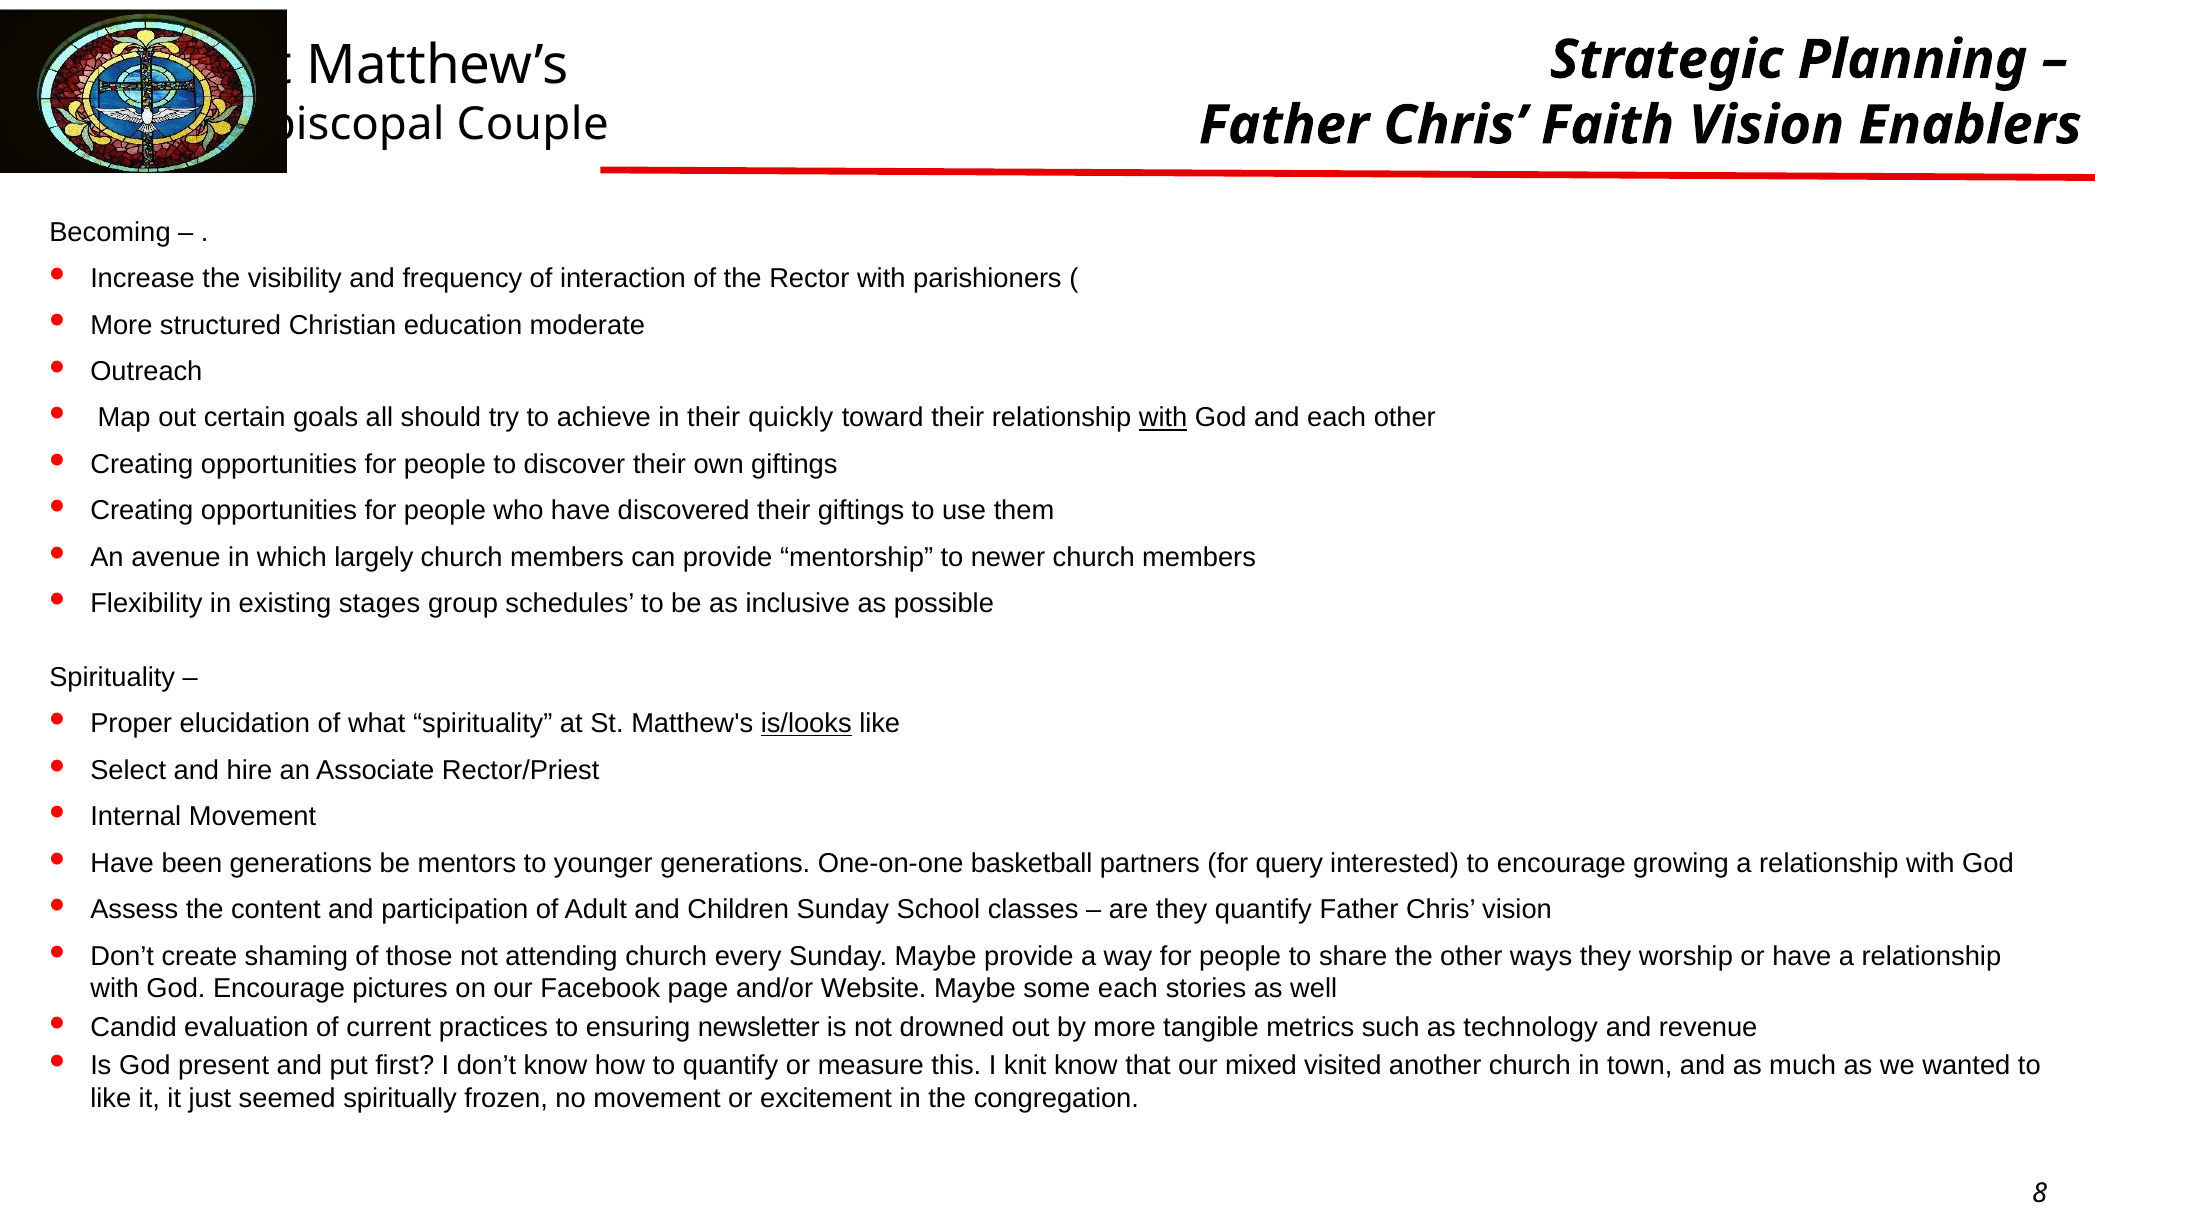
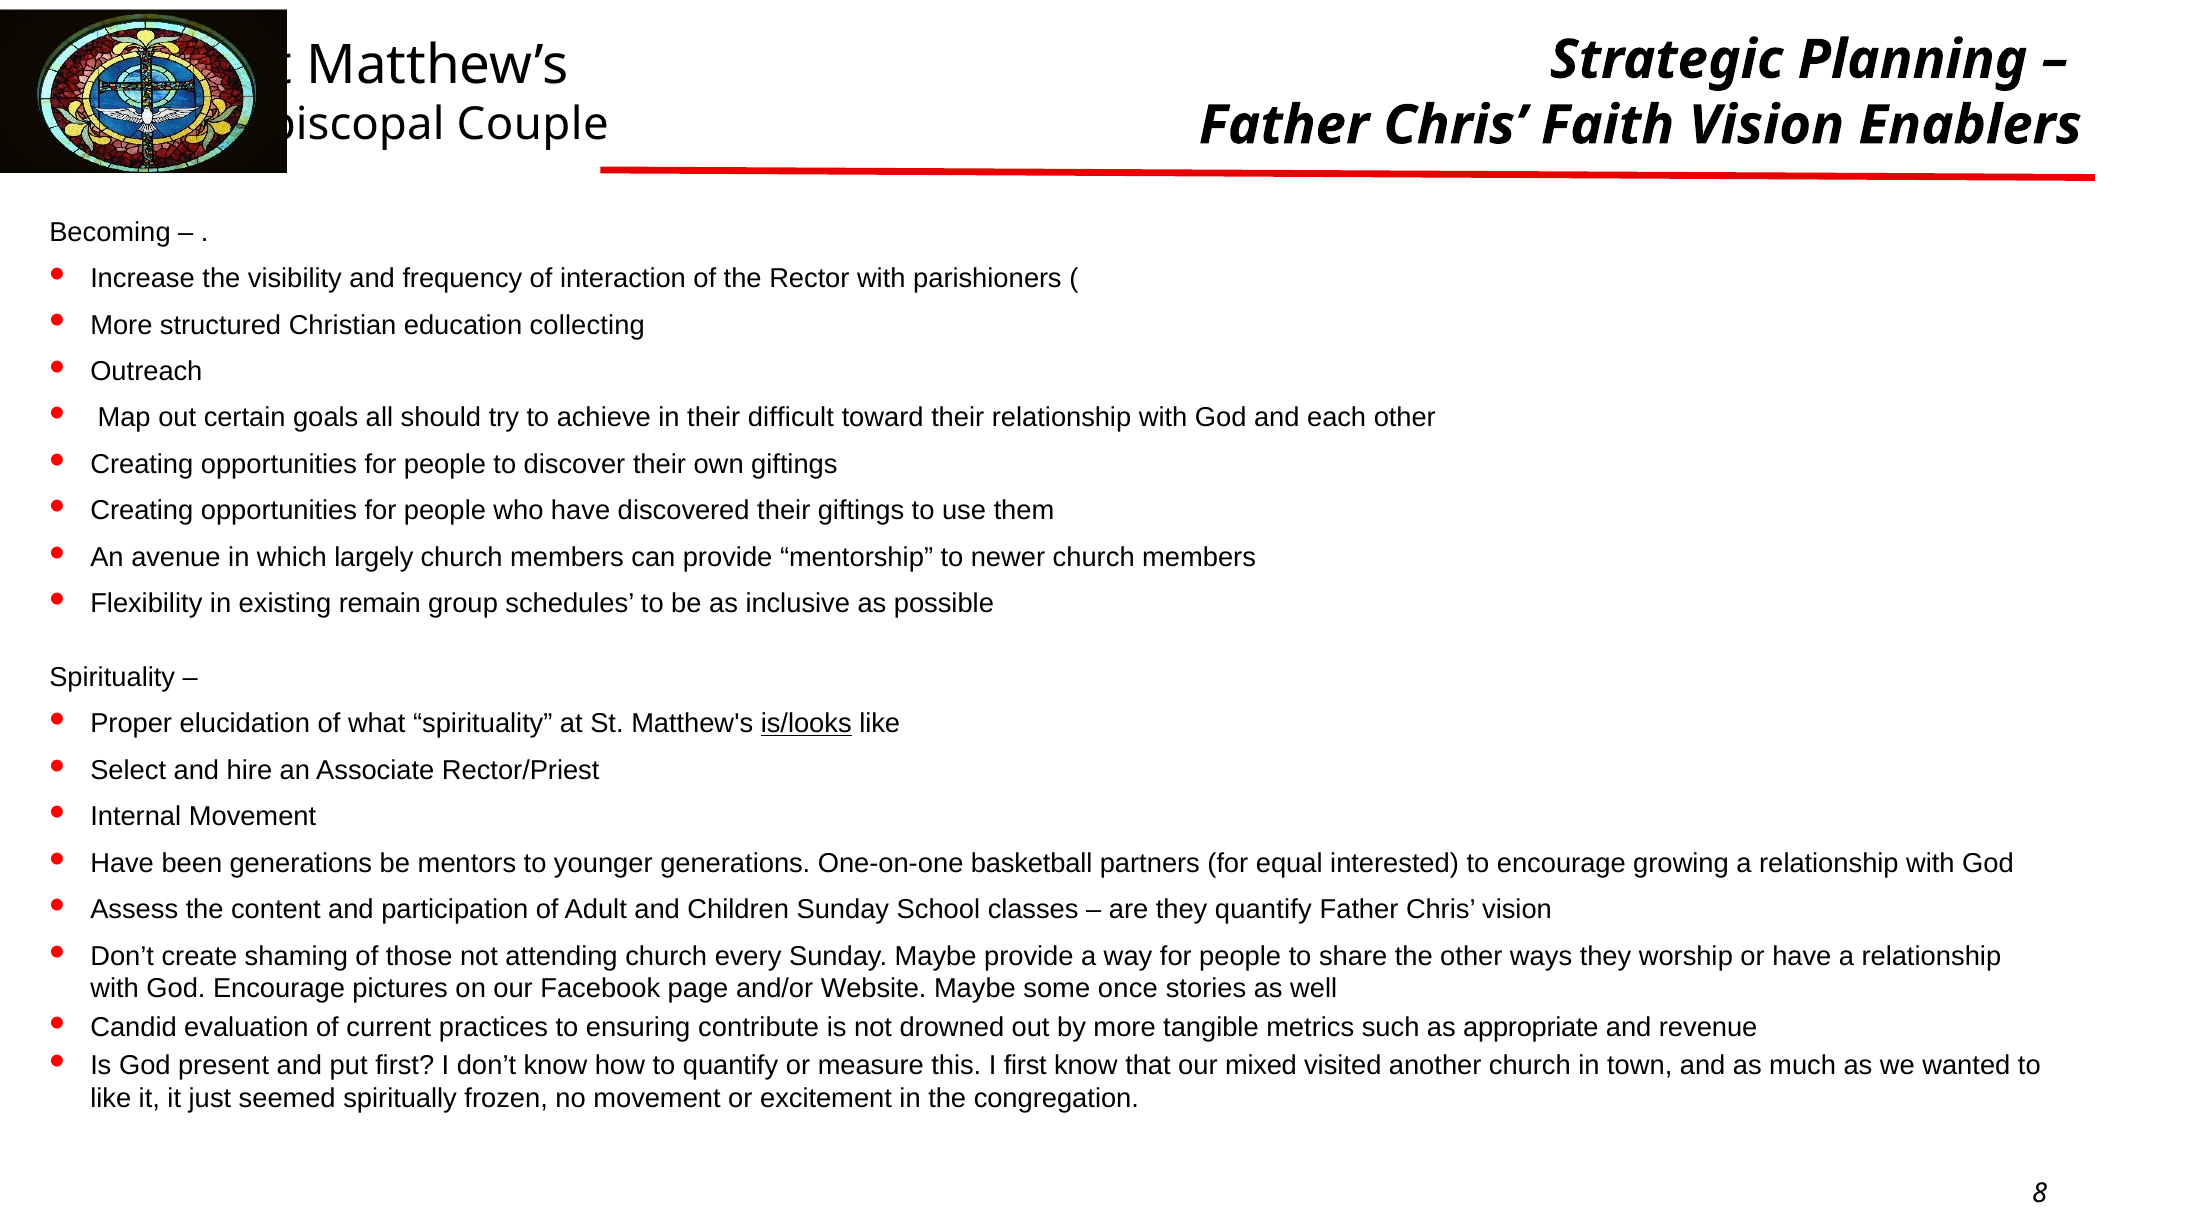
moderate: moderate -> collecting (587, 325)
quickly: quickly -> difficult (791, 418)
with underline: present -> none (1163, 418)
stages: stages -> remain (380, 604)
query: query -> equal (1289, 864)
some each: each -> once (1128, 989)
newsletter: newsletter -> contribute (759, 1028)
technology: technology -> appropriate (1531, 1028)
I knit: knit -> first (1025, 1066)
